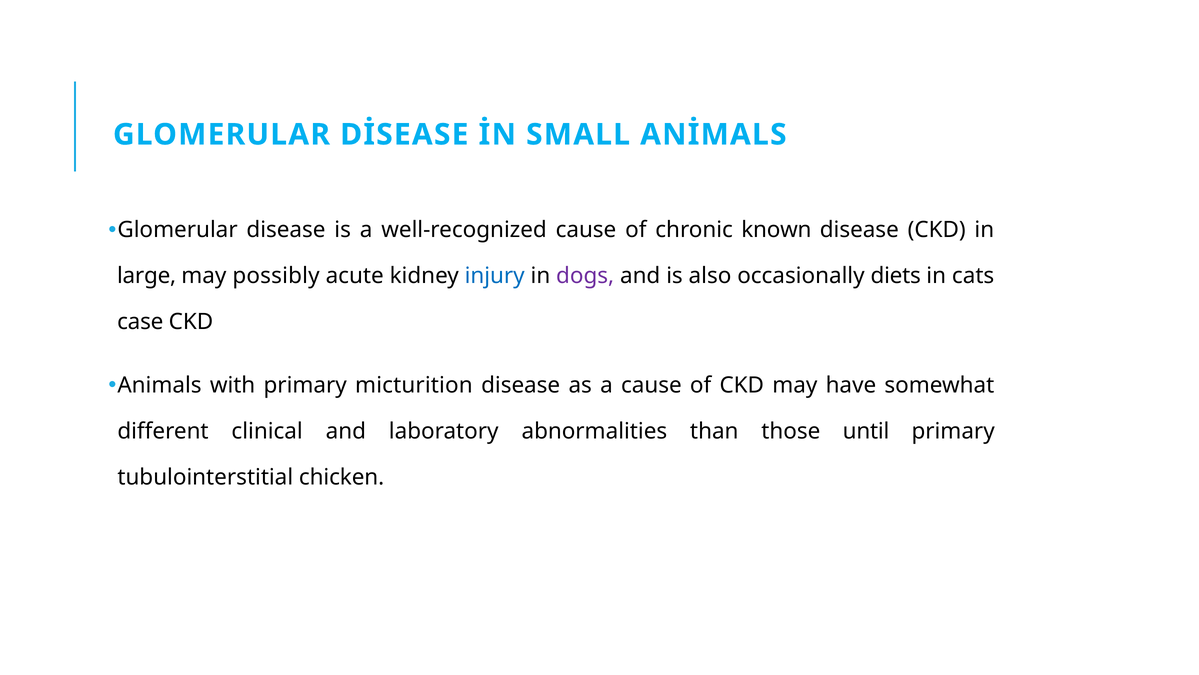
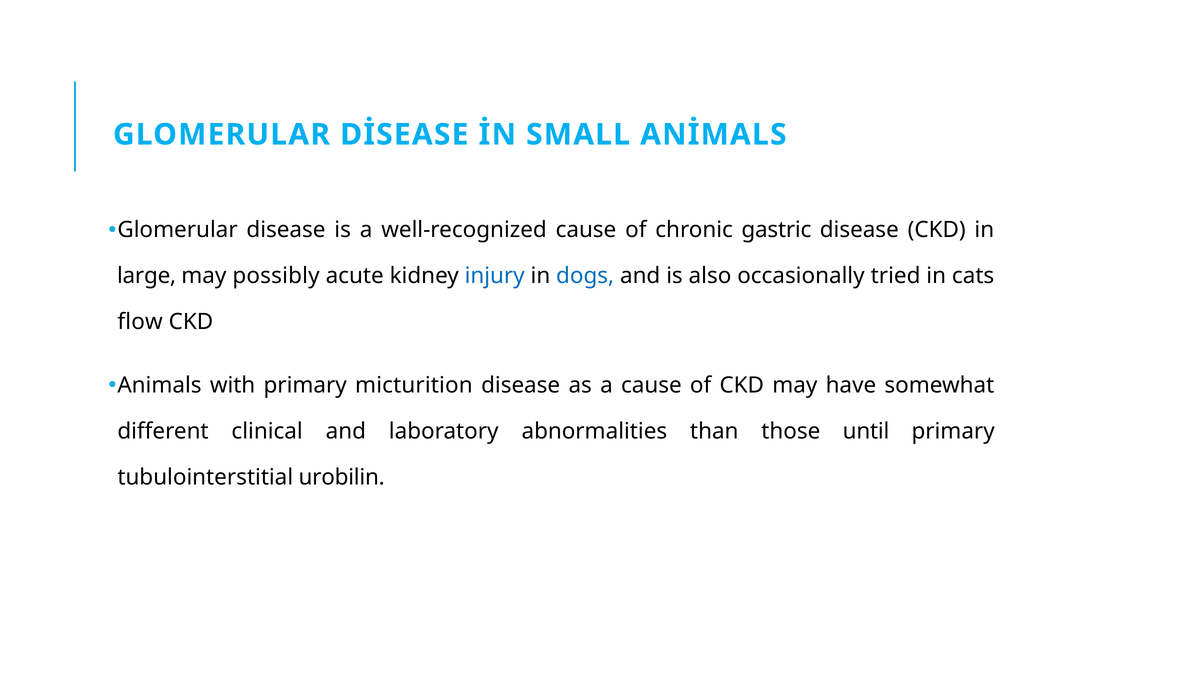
known: known -> gastric (776, 230)
dogs colour: purple -> blue (585, 276)
diets: diets -> tried (896, 276)
case: case -> flow (140, 322)
chicken: chicken -> urobilin (342, 477)
